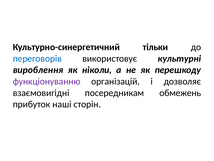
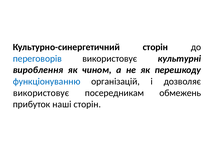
Культурно-синергетичний тільки: тільки -> сторін (155, 47)
ніколи: ніколи -> чином (97, 70)
функціонуванню colour: purple -> blue (47, 81)
взаємовигідні: взаємовигідні -> використовує (41, 93)
